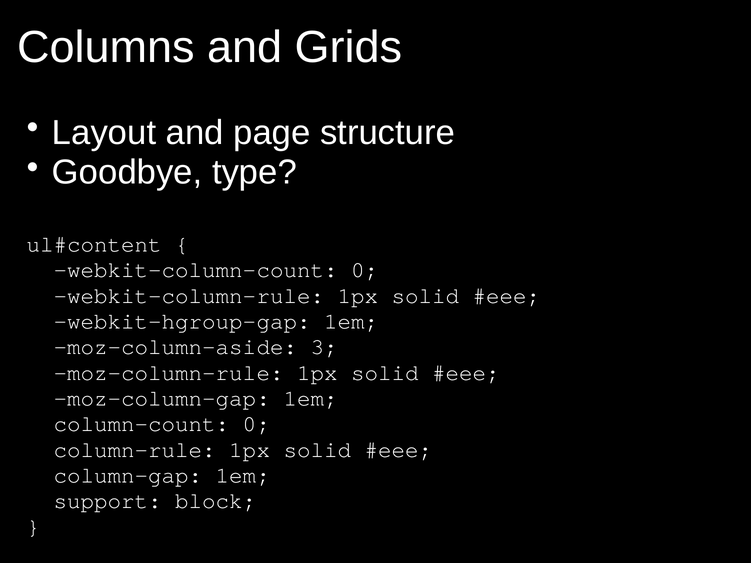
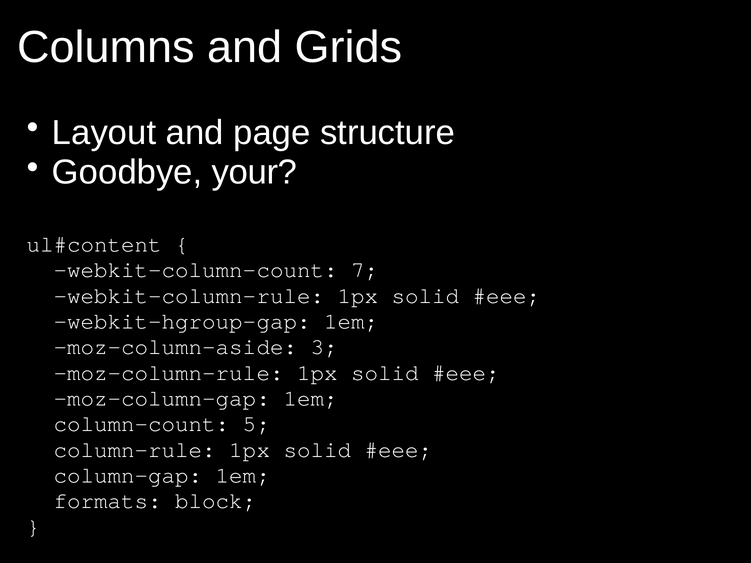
type: type -> your (255, 172)
webkit-column-count 0: 0 -> 7 (365, 270)
column-count 0: 0 -> 5 (257, 424)
support: support -> formats (108, 501)
